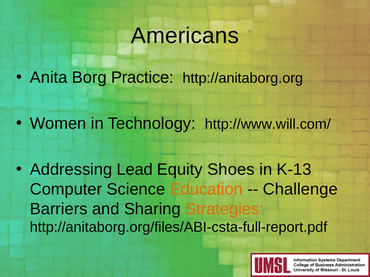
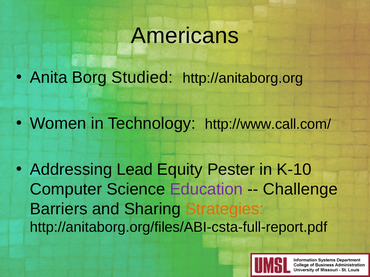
Practice: Practice -> Studied (142, 78)
http://www.will.com/: http://www.will.com/ -> http://www.call.com/ (268, 124)
Shoes: Shoes -> Pester (231, 170)
K-13: K-13 -> K-10 (294, 170)
Education colour: orange -> purple (206, 190)
